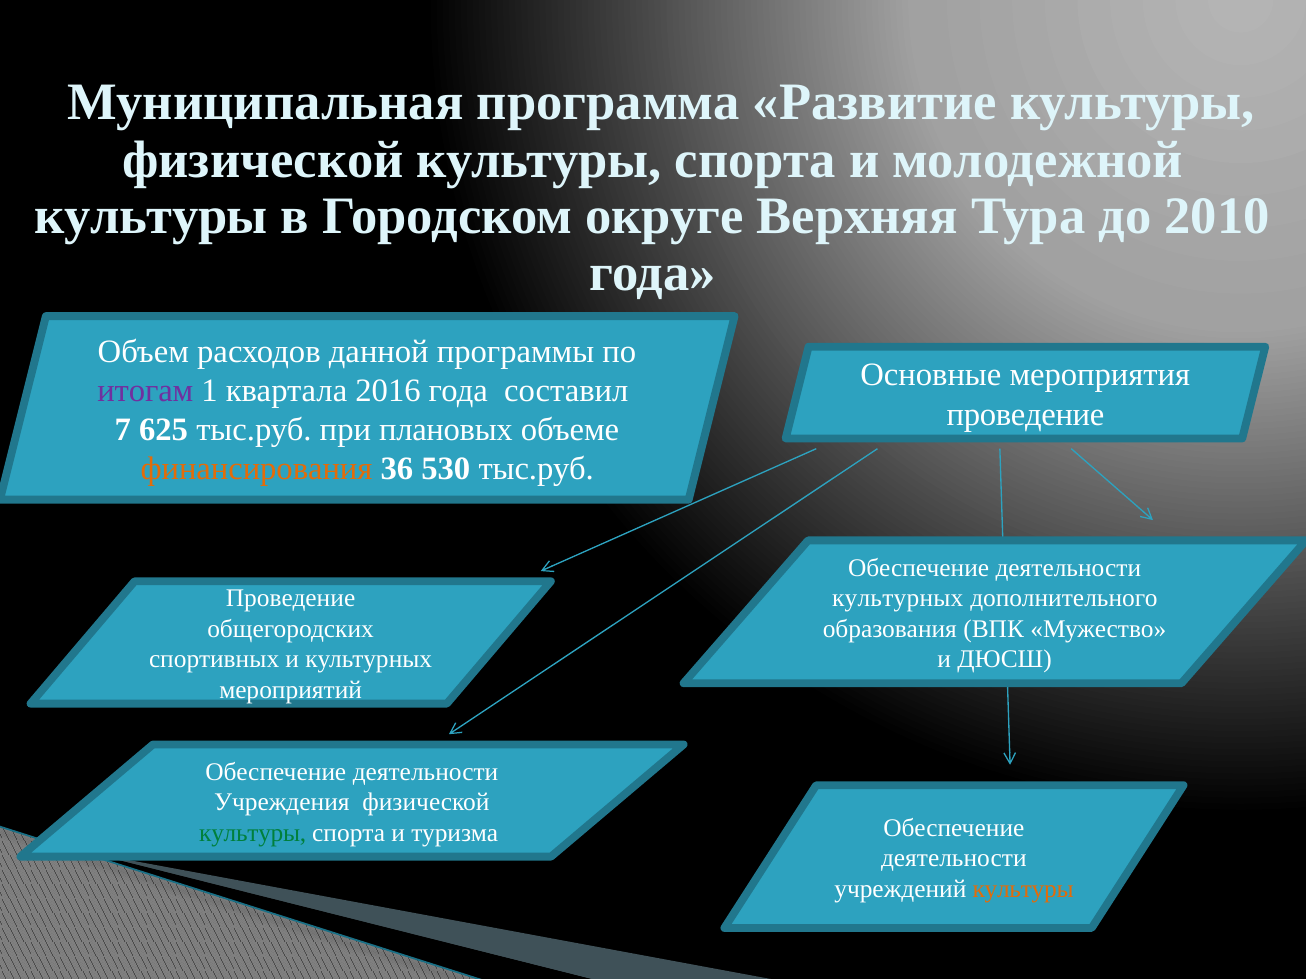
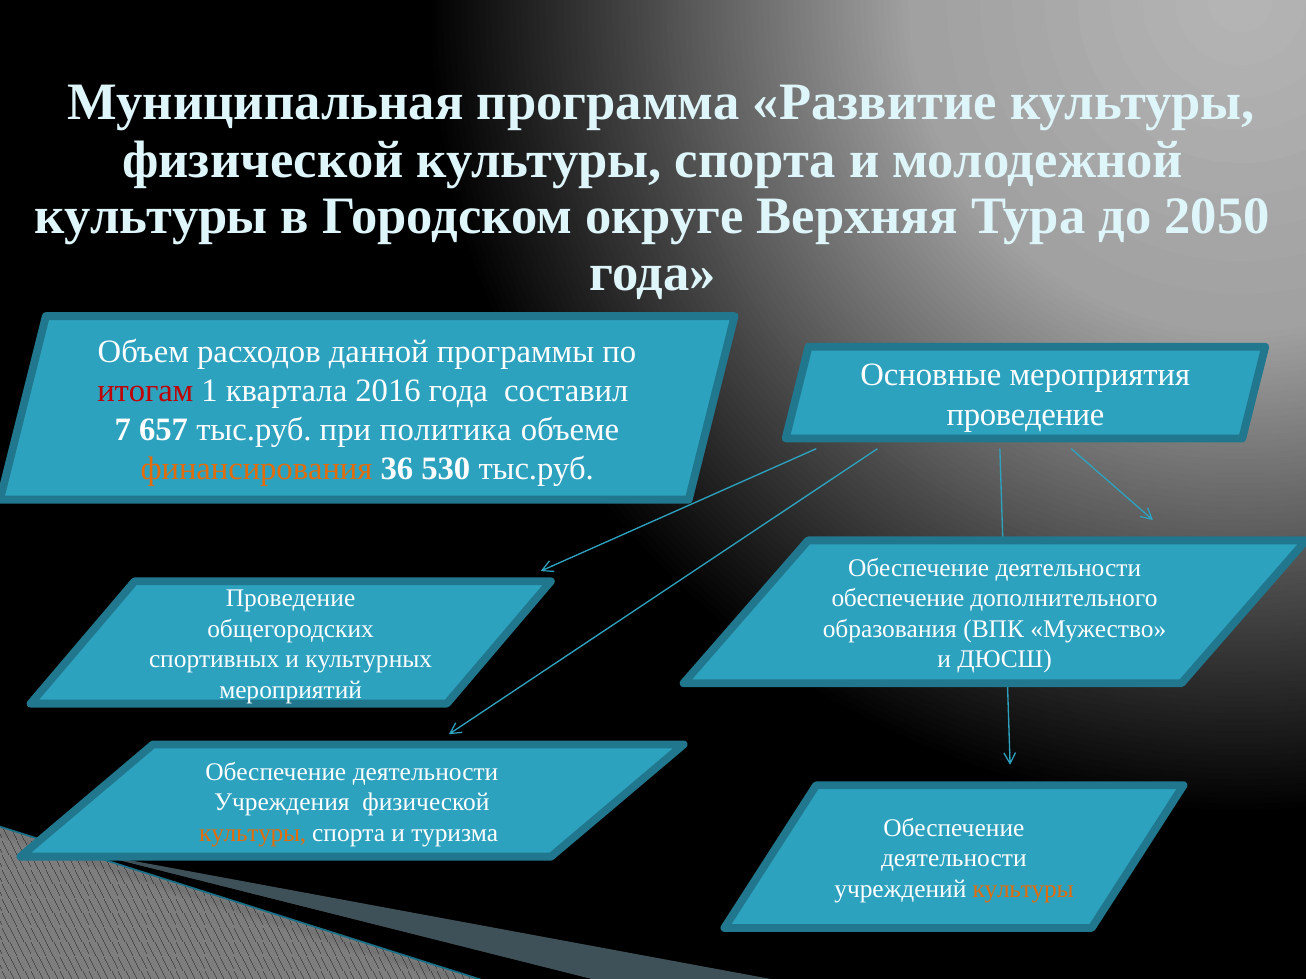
2010: 2010 -> 2050 (1217, 217)
итогам colour: purple -> red (145, 391)
625: 625 -> 657 (164, 430)
плановых: плановых -> политика (446, 430)
культурных: культурных -> обеспечение (898, 599)
культуры colour: green -> orange (253, 833)
